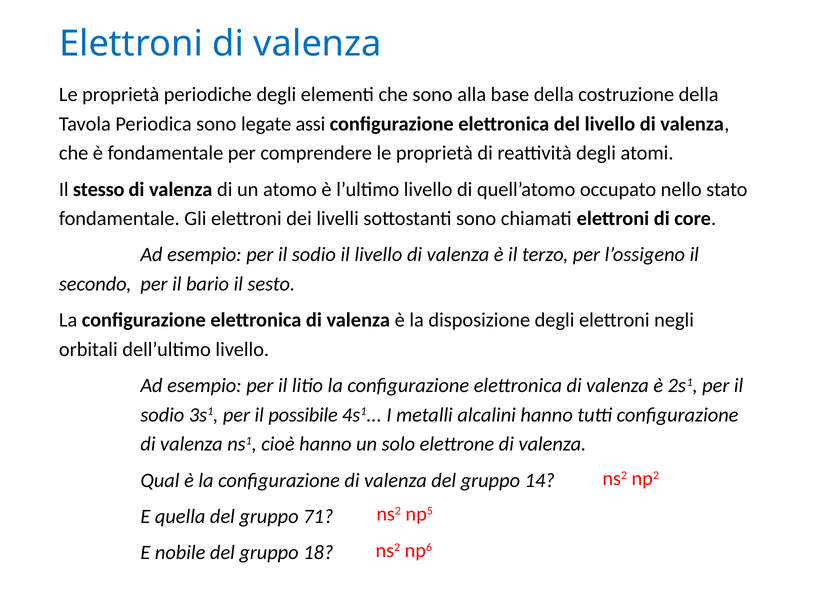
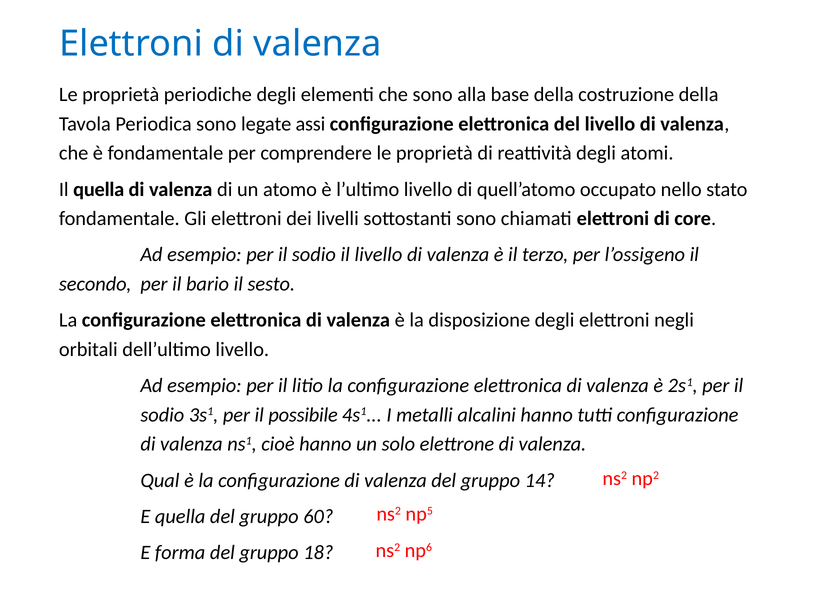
Il stesso: stesso -> quella (99, 189)
71: 71 -> 60 (318, 517)
nobile: nobile -> forma (180, 553)
